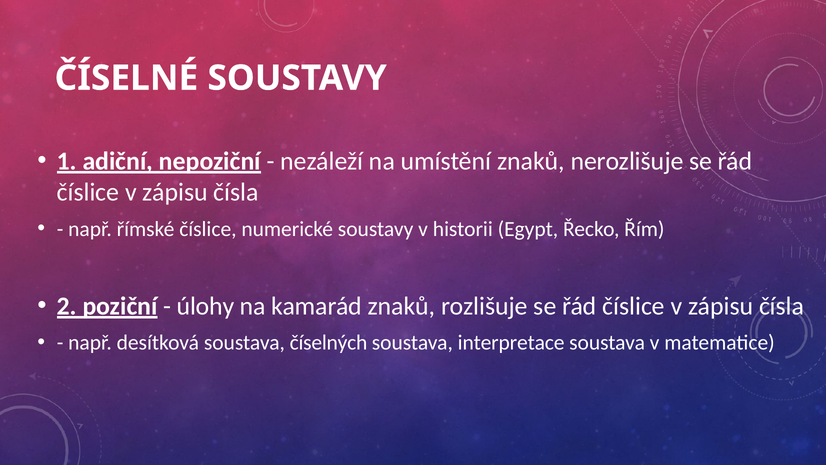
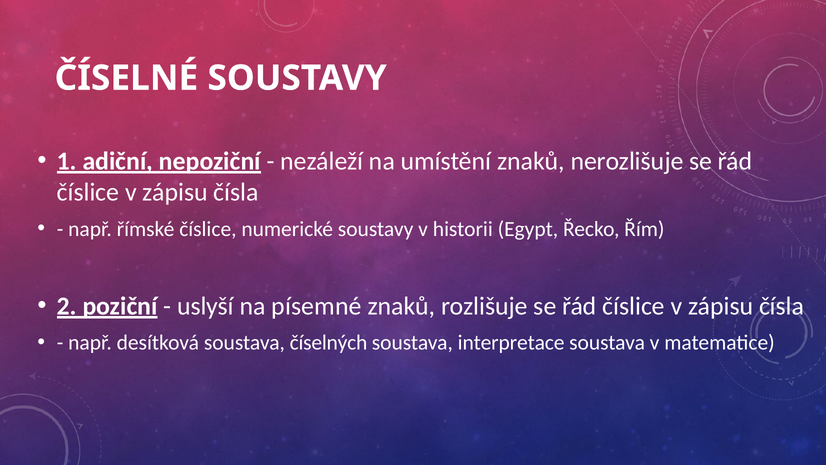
úlohy: úlohy -> uslyší (205, 306)
kamarád: kamarád -> písemné (316, 306)
